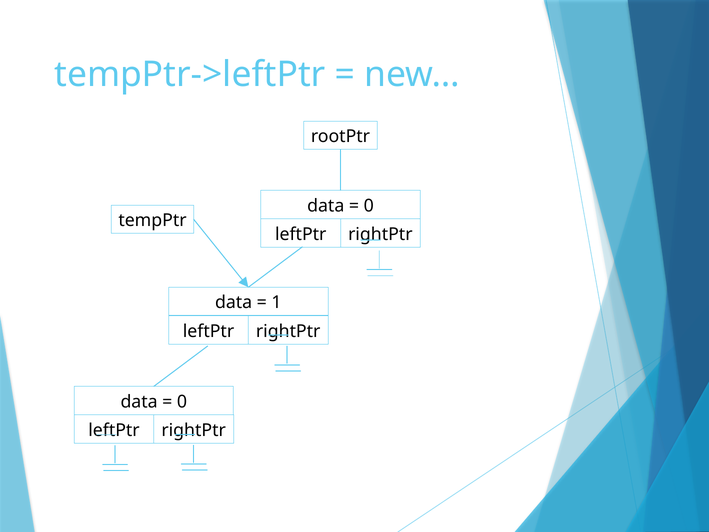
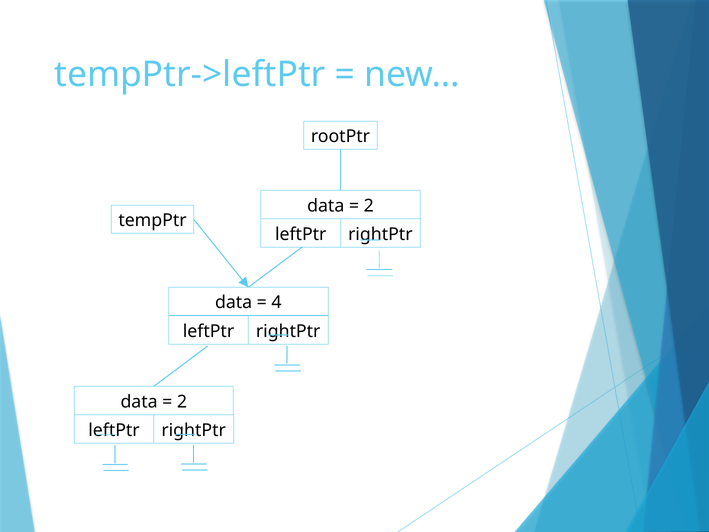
0: 0 -> 2 (369, 206)
1: 1 -> 4 (277, 302)
0: 0 -> 2 (182, 401)
